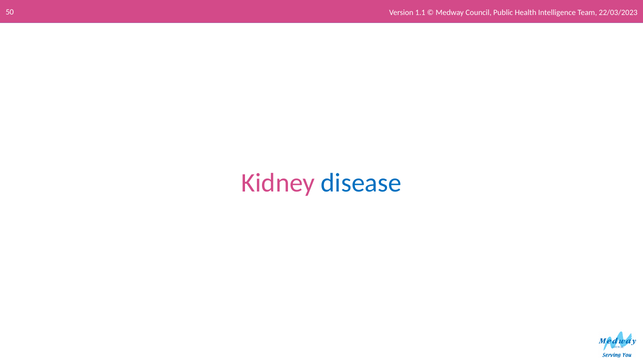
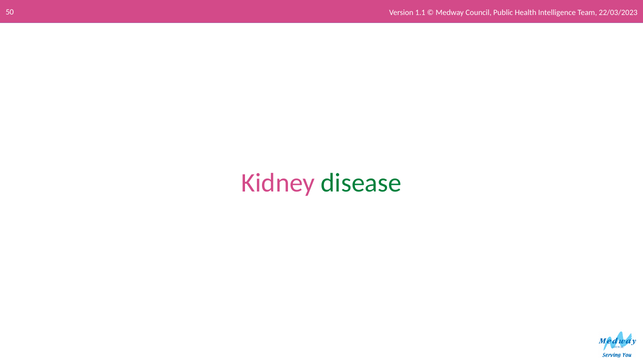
disease colour: blue -> green (361, 183)
